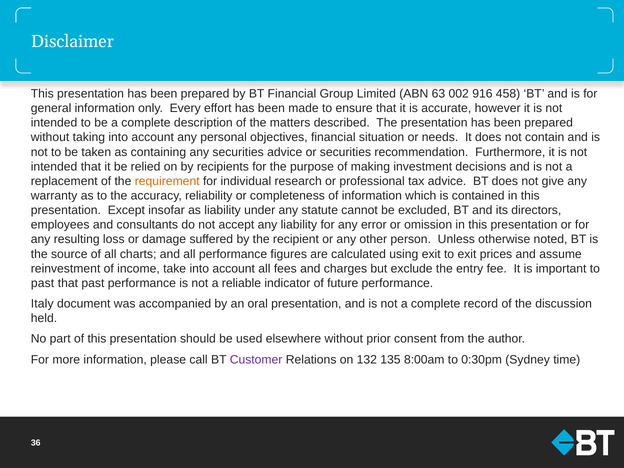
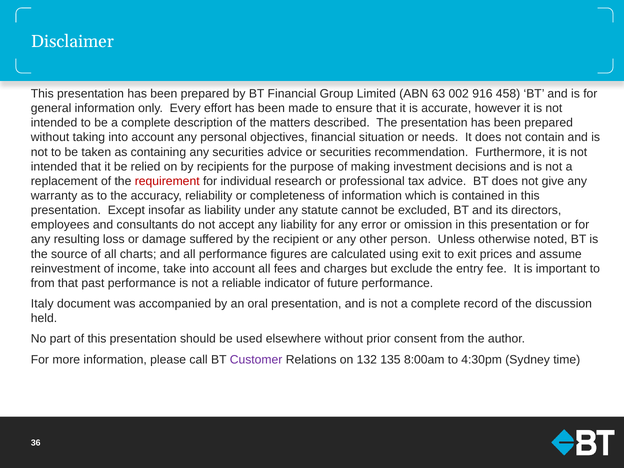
requirement colour: orange -> red (167, 181)
past: past -> from (43, 283)
0:30pm: 0:30pm -> 4:30pm (482, 360)
